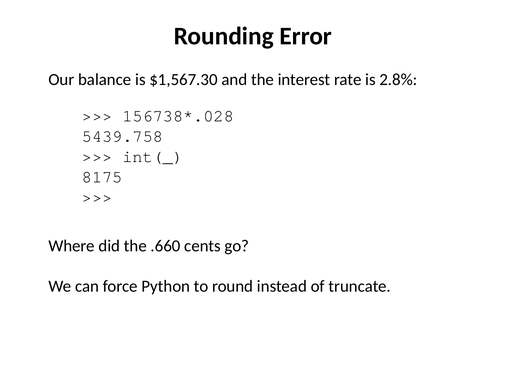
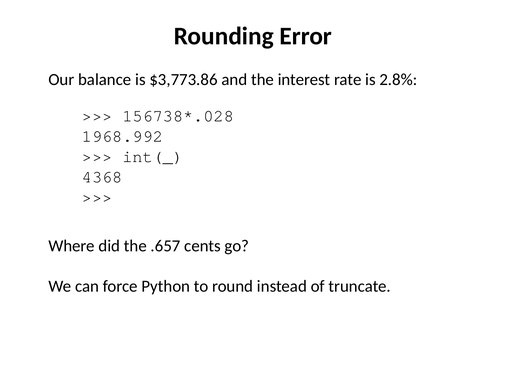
$1,567.30: $1,567.30 -> $3,773.86 (184, 79)
5439.758: 5439.758 -> 1968.992 (122, 136)
8175: 8175 -> 4368 (102, 177)
.660: .660 -> .657 (166, 245)
